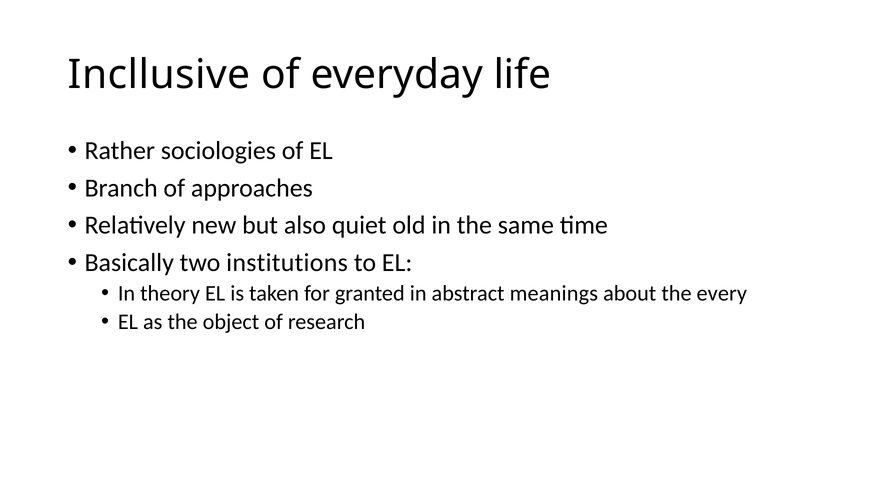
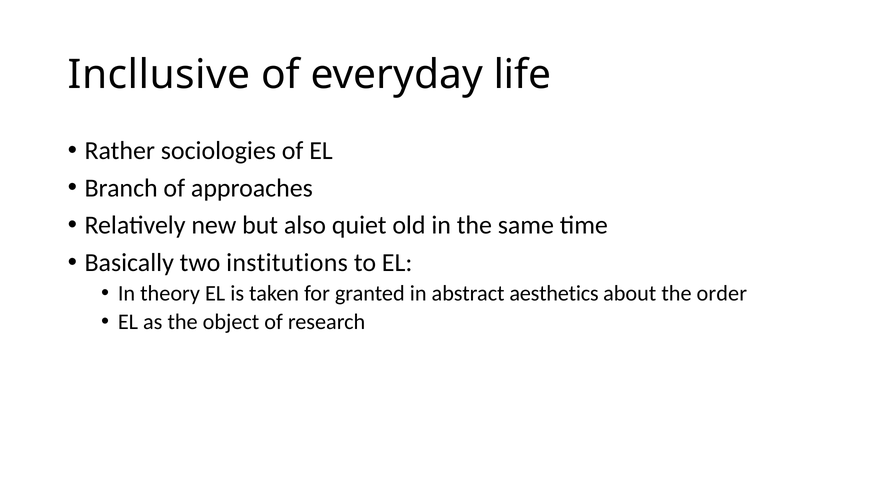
meanings: meanings -> aesthetics (554, 293)
every: every -> order (722, 293)
